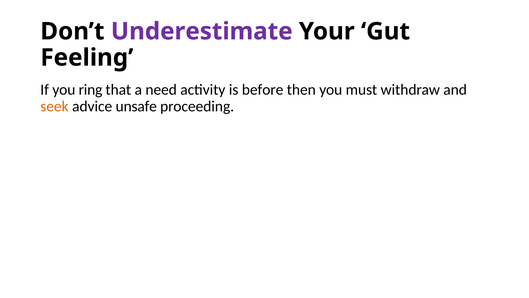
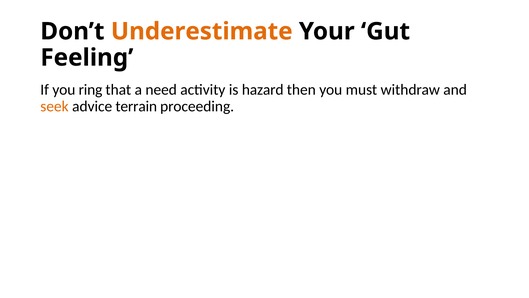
Underestimate colour: purple -> orange (202, 31)
before: before -> hazard (263, 89)
unsafe: unsafe -> terrain (136, 106)
